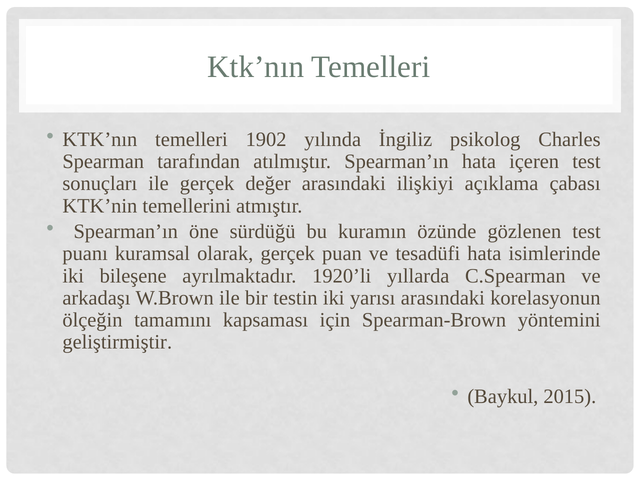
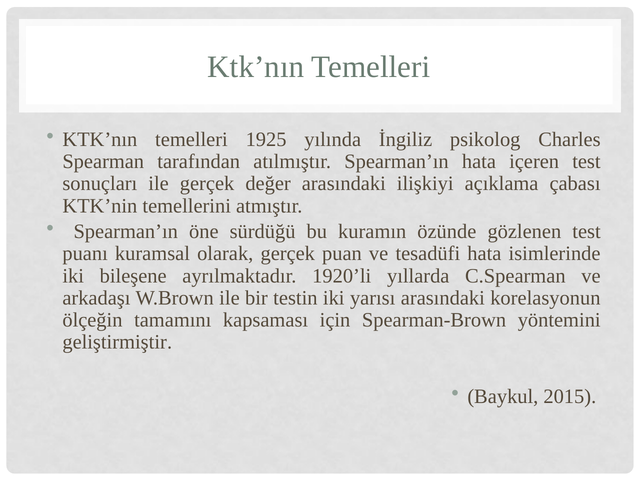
1902: 1902 -> 1925 (266, 140)
